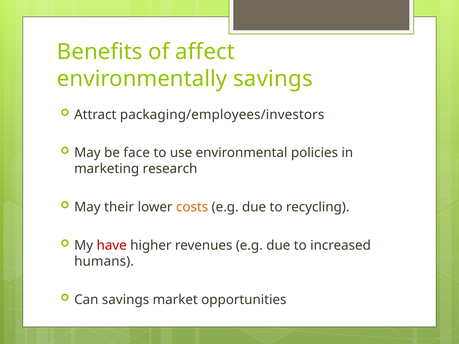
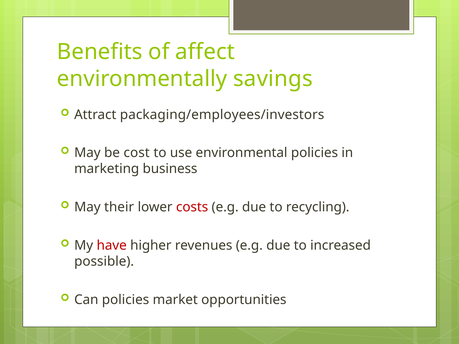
face: face -> cost (137, 153)
research: research -> business (170, 169)
costs colour: orange -> red (192, 207)
humans: humans -> possible (104, 262)
Can savings: savings -> policies (126, 300)
